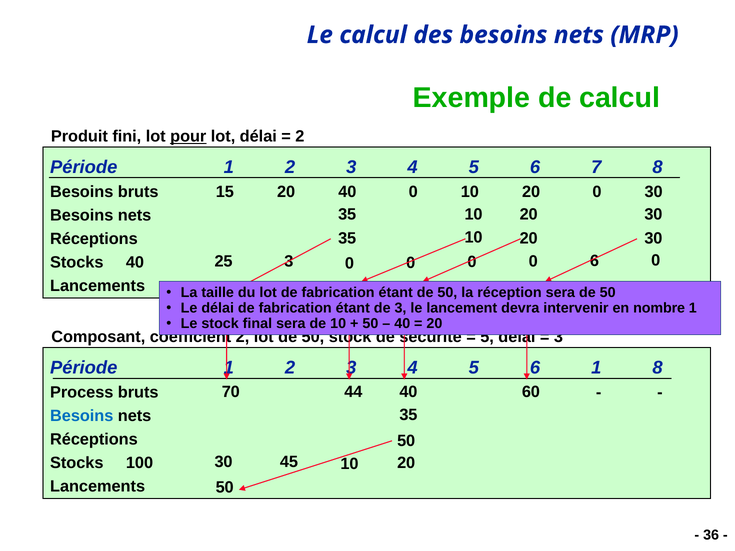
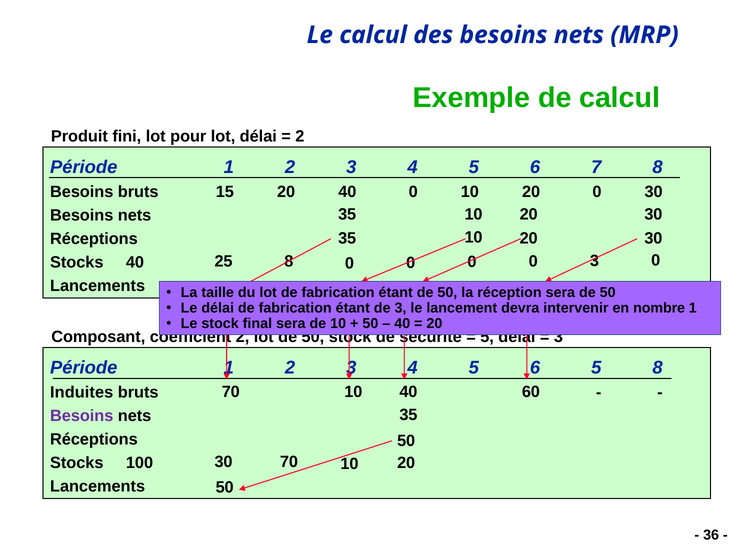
pour underline: present -> none (188, 136)
25 3: 3 -> 8 (289, 261)
0 6: 6 -> 3 (595, 261)
6 1: 1 -> 5 (596, 368)
44: 44 -> 10 (353, 392)
Process: Process -> Induites (82, 392)
Besoins colour: blue -> purple (82, 416)
45: 45 -> 70 (289, 462)
